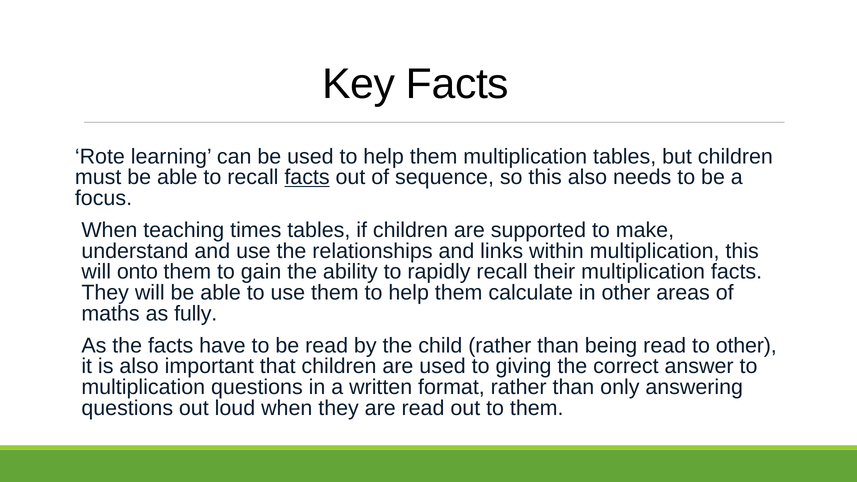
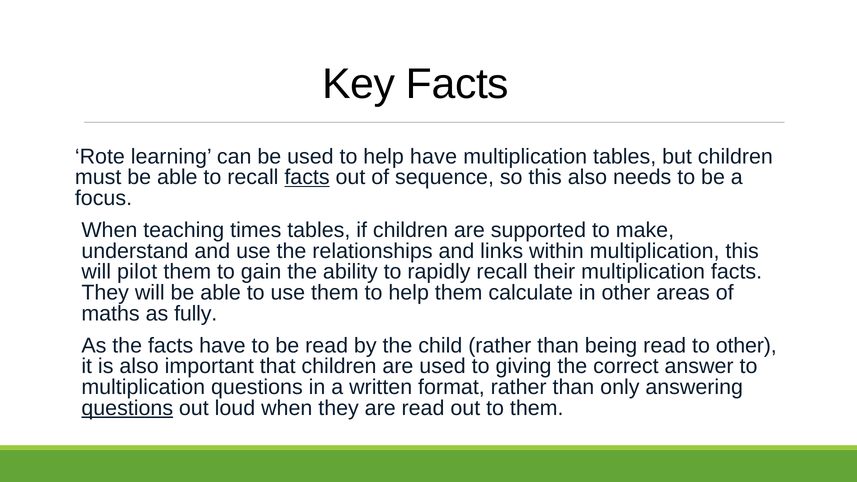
used to help them: them -> have (434, 156)
onto: onto -> pilot (137, 272)
questions underline: none -> present (127, 408)
